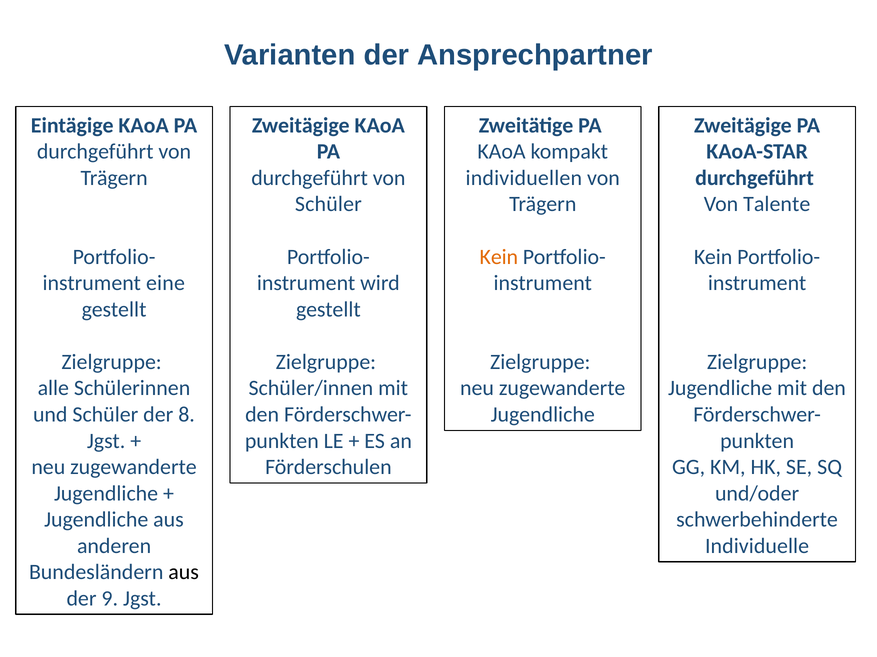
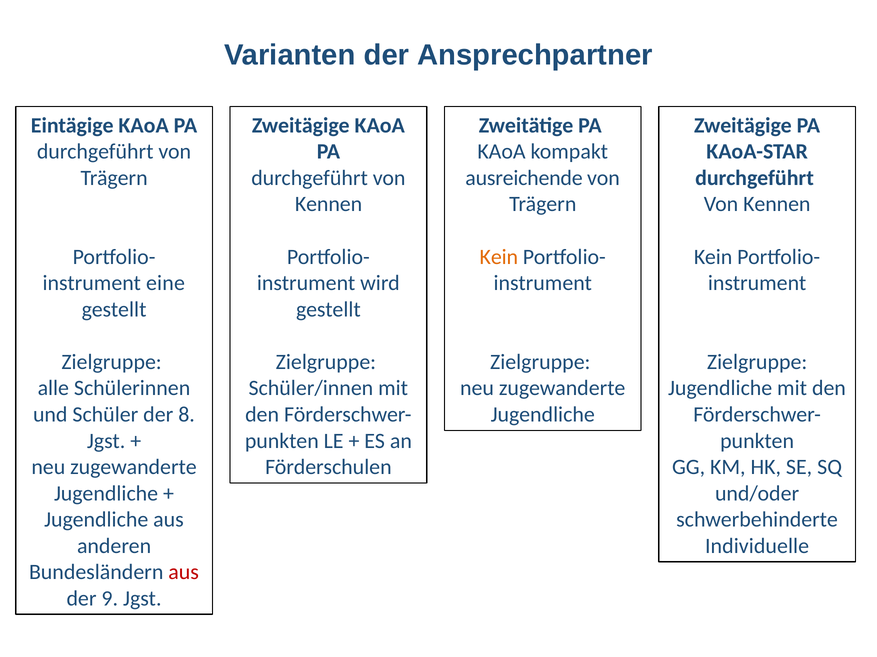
individuellen: individuellen -> ausreichende (524, 178)
Schüler: Schüler -> Kennen (329, 204)
Talente: Talente -> Kennen (777, 204)
aus colour: black -> red (184, 573)
